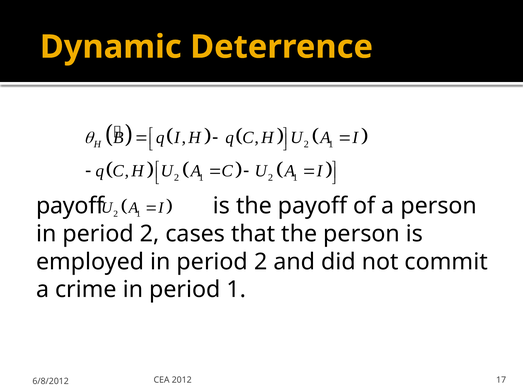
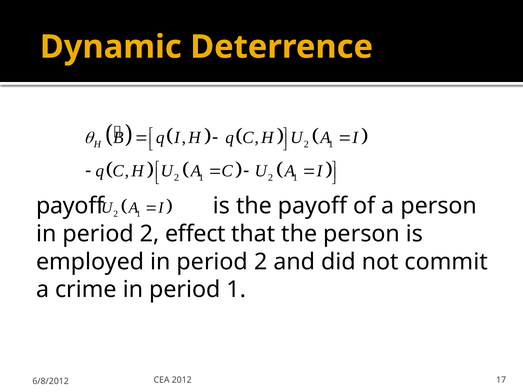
cases: cases -> effect (195, 234)
